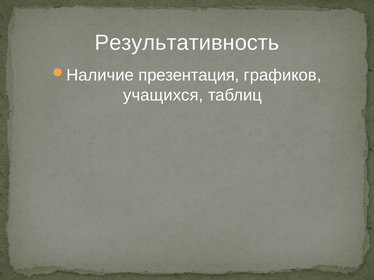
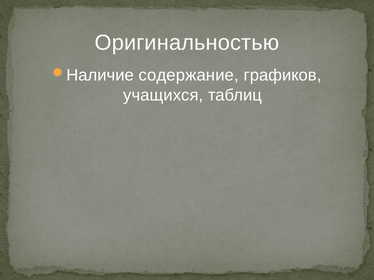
Результативность: Результативность -> Оригинальностью (187, 43)
презентация: презентация -> содержание (189, 75)
